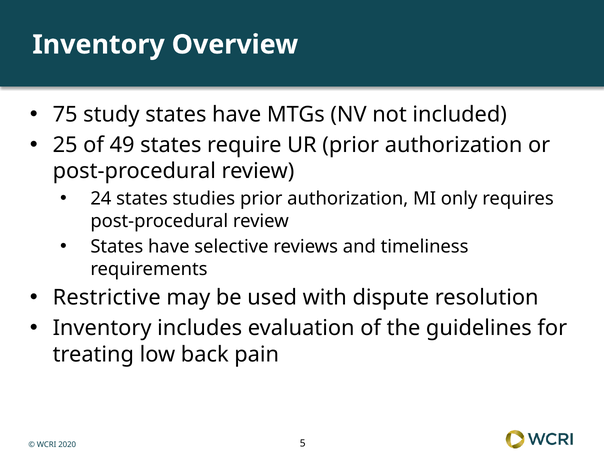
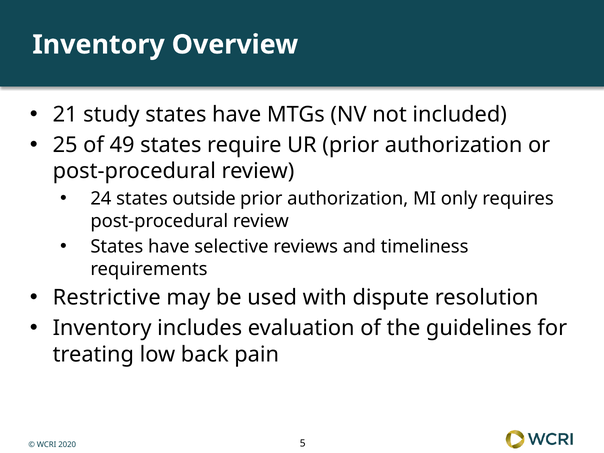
75: 75 -> 21 (65, 115)
studies: studies -> outside (204, 199)
